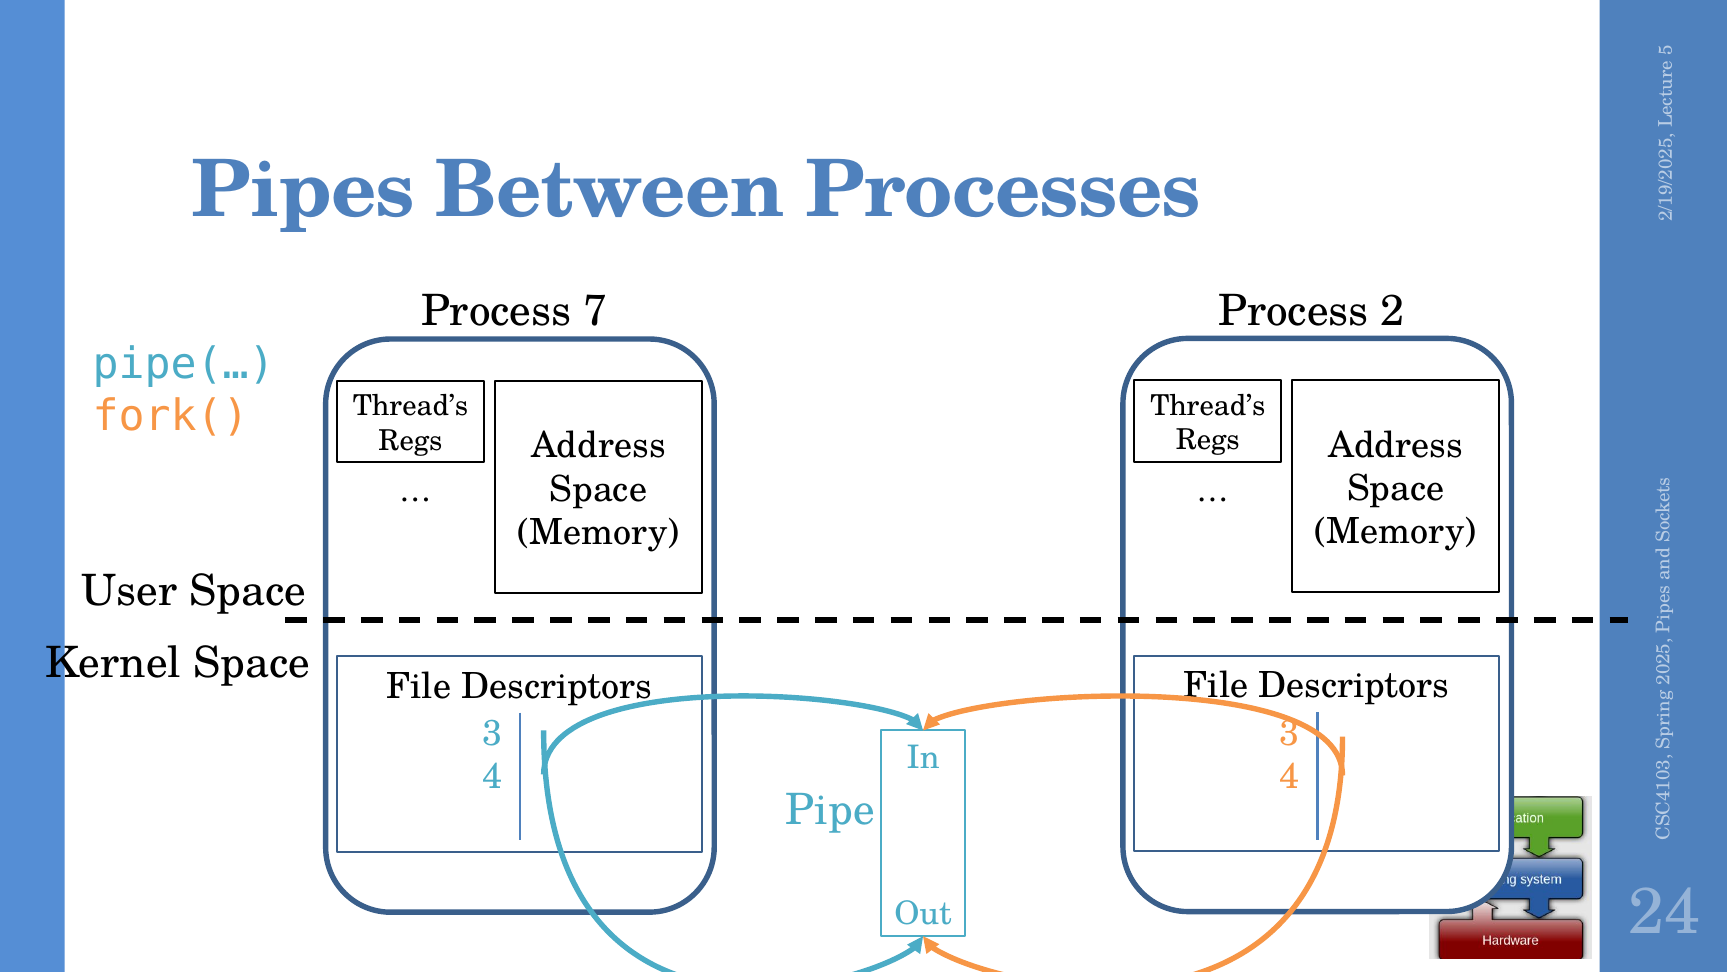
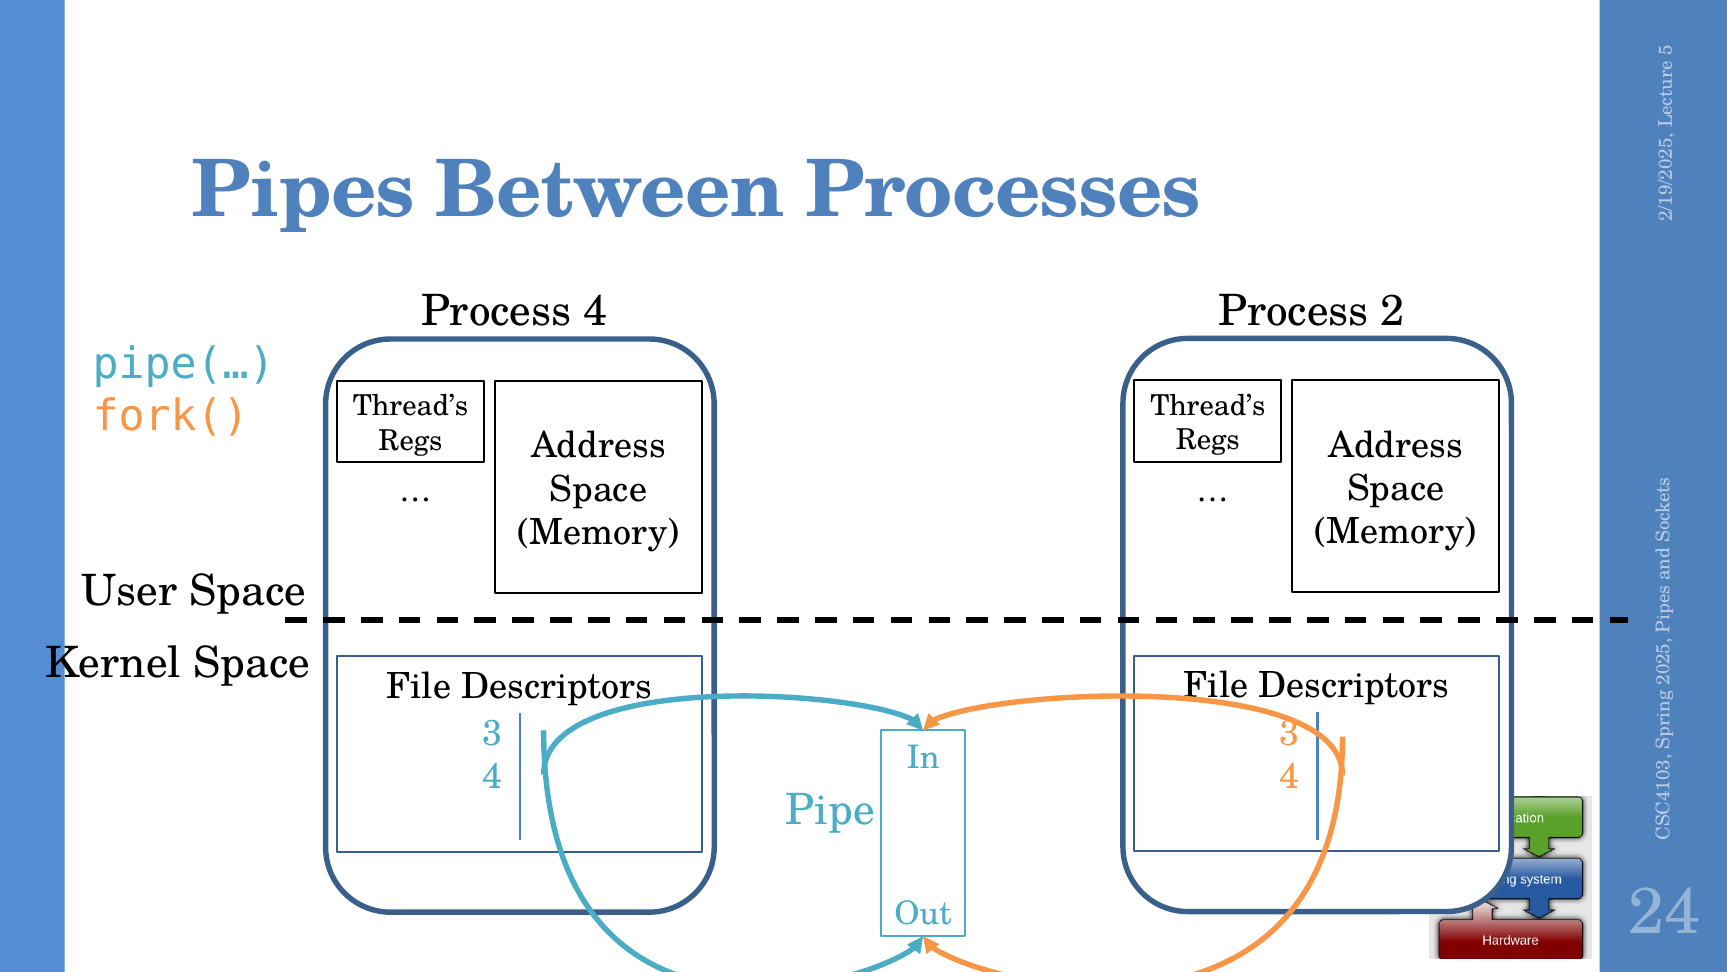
Process 7: 7 -> 4 (595, 311)
